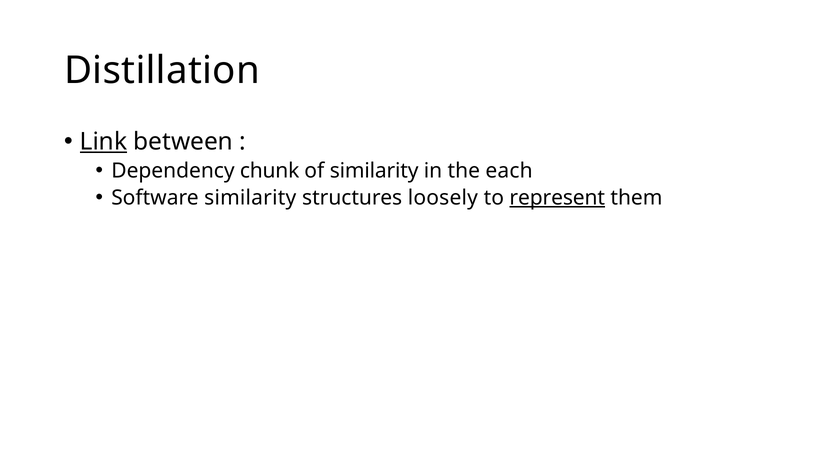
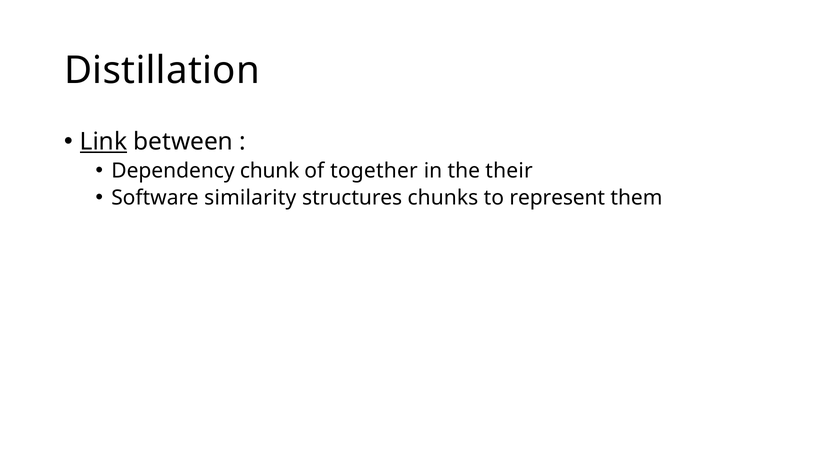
of similarity: similarity -> together (374, 171)
each: each -> their (509, 171)
loosely: loosely -> chunks (443, 198)
represent underline: present -> none (557, 198)
